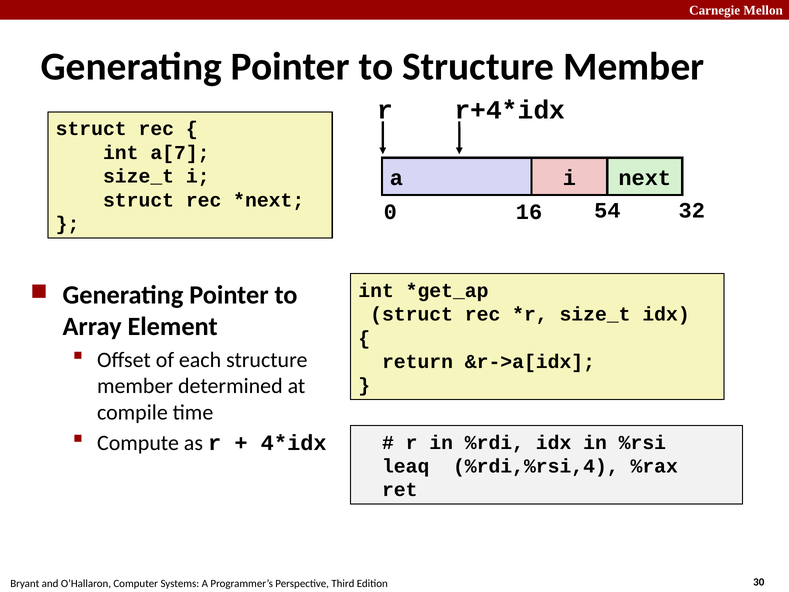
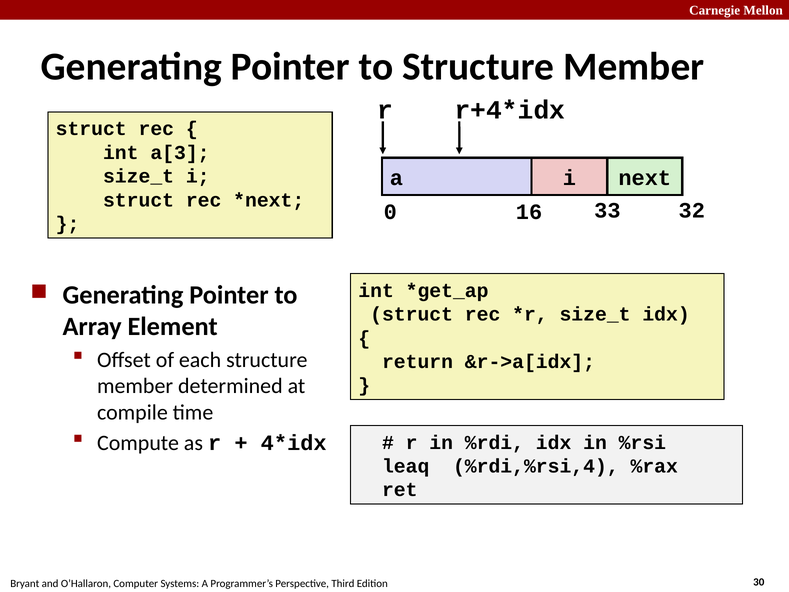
a[7: a[7 -> a[3 (180, 153)
54: 54 -> 33 (607, 211)
